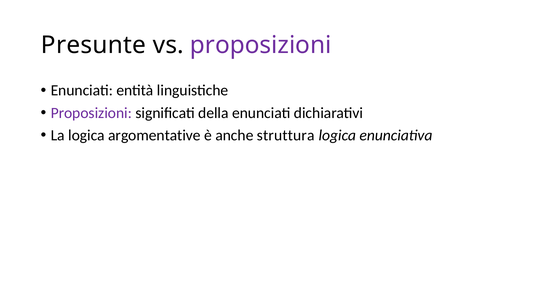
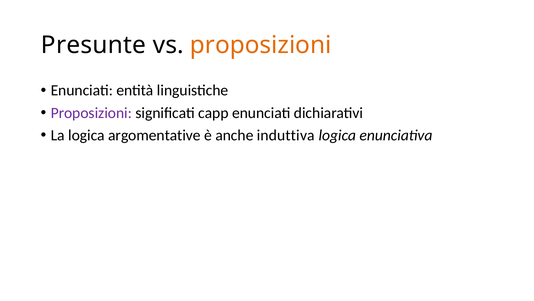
proposizioni colour: purple -> orange (261, 45)
della: della -> capp (213, 113)
struttura: struttura -> induttiva (286, 135)
